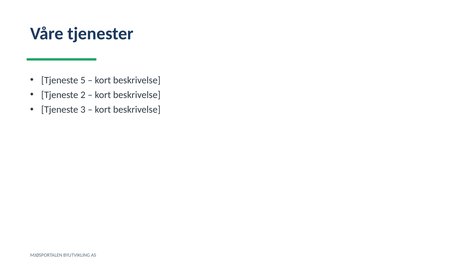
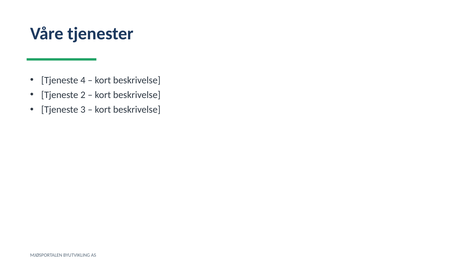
5: 5 -> 4 (83, 80)
